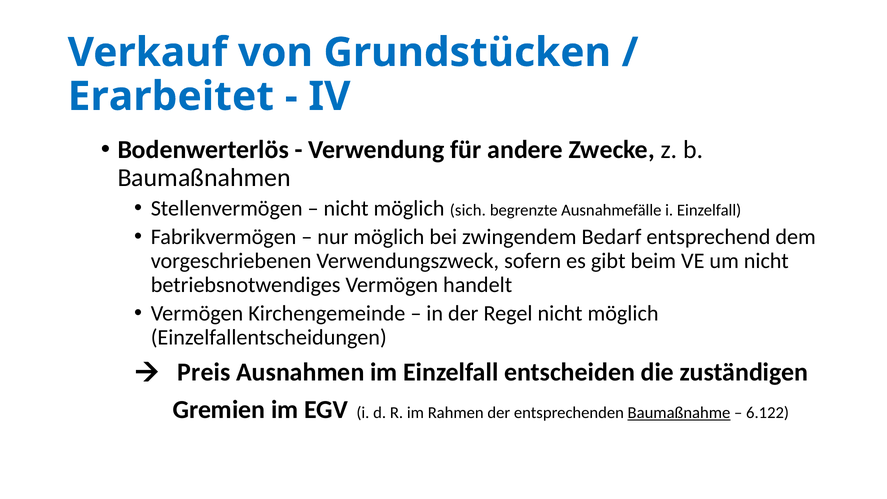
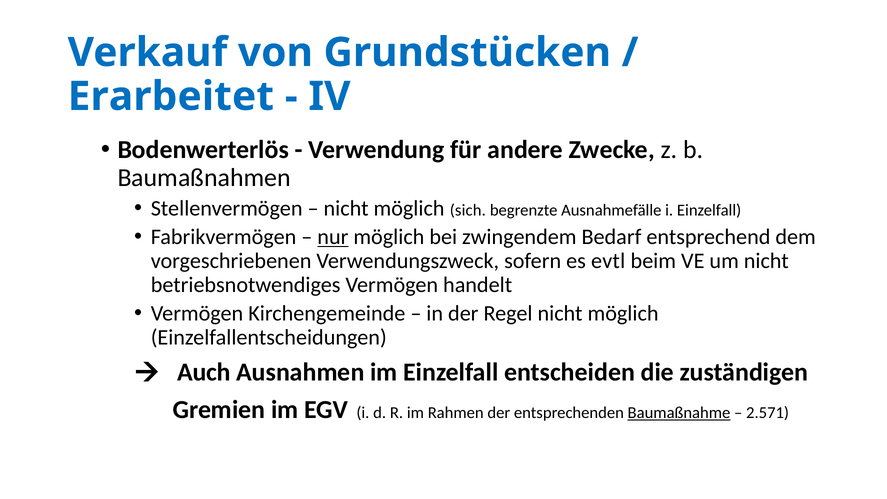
nur underline: none -> present (333, 237)
gibt: gibt -> evtl (608, 261)
Preis: Preis -> Auch (204, 372)
6.122: 6.122 -> 2.571 (768, 413)
